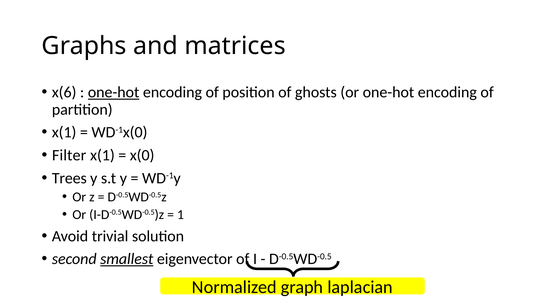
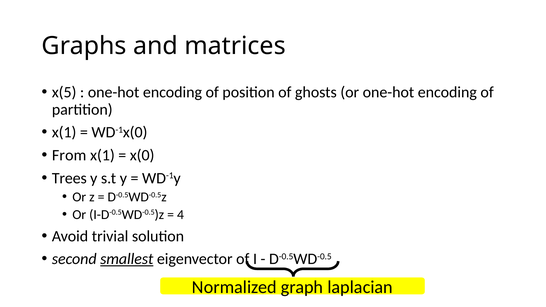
x(6: x(6 -> x(5 (64, 92)
one-hot underline: present -> none (114, 92)
Filter: Filter -> From (69, 155)
1: 1 -> 4 (180, 215)
